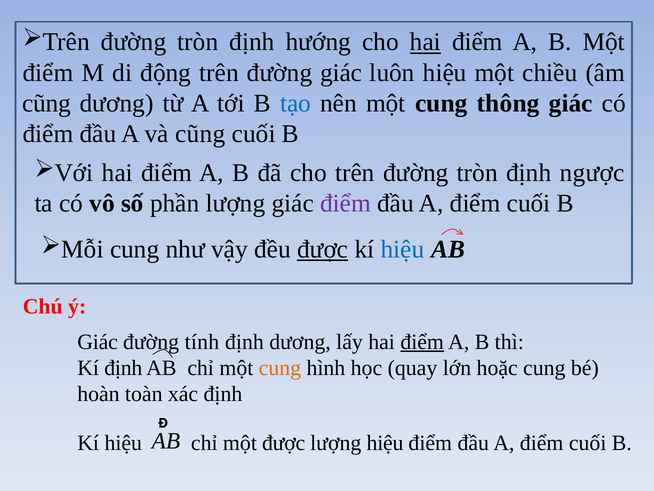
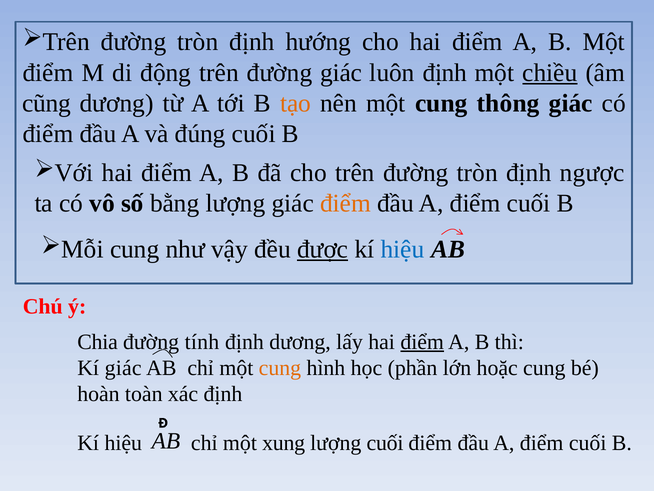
hai underline: present -> none (425, 42)
luôn hiệu: hiệu -> định (445, 73)
chiều underline: none -> present (550, 73)
tạo colour: blue -> orange (296, 103)
và cũng: cũng -> đúng (200, 134)
phần: phần -> bằng (175, 203)
điểm colour: purple -> orange (346, 203)
Giác: Giác -> Chia (98, 342)
Kí định: định -> giác (123, 368)
quay: quay -> phần (412, 368)
một được: được -> xung (284, 443)
lượng hiệu: hiệu -> cuối (385, 443)
